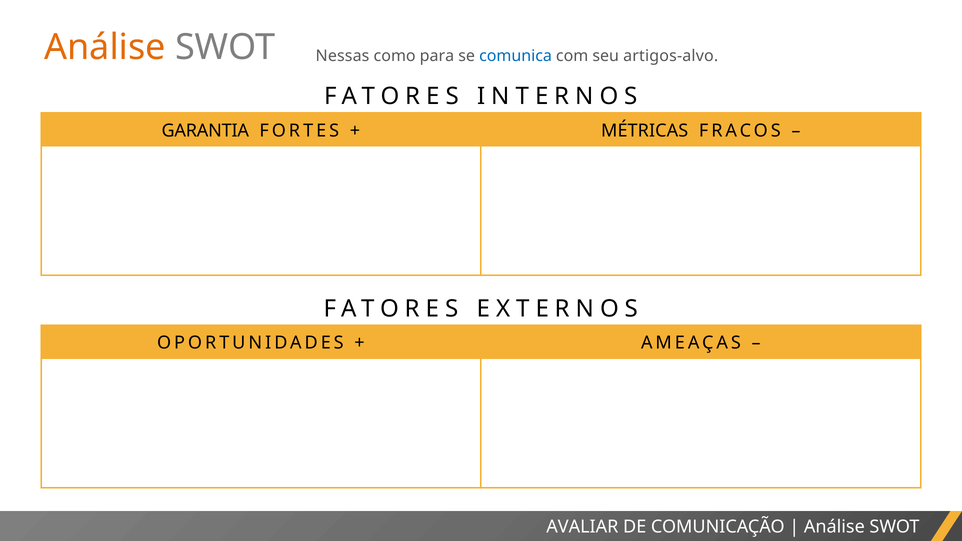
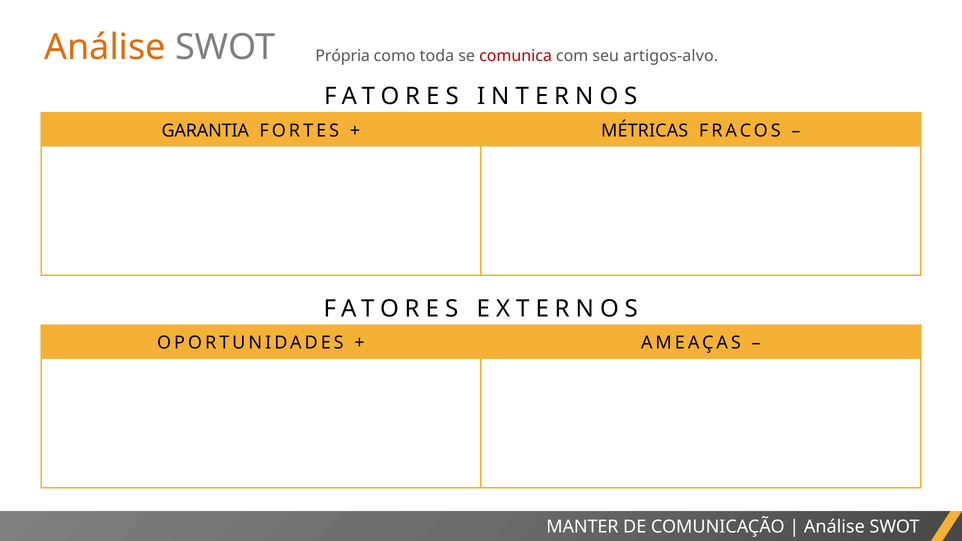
Nessas: Nessas -> Própria (343, 56)
para: para -> toda (437, 56)
comunica colour: blue -> red (516, 56)
AVALIAR: AVALIAR -> MANTER (582, 527)
